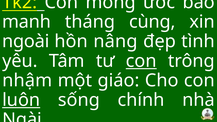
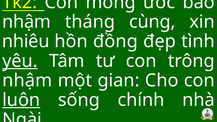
manh: manh -> nhậm (26, 22)
ngoài: ngoài -> nhiêu (26, 41)
nâng: nâng -> đồng (115, 41)
yêu underline: none -> present (20, 61)
con underline: present -> none (141, 61)
giáo: giáo -> gian (119, 80)
